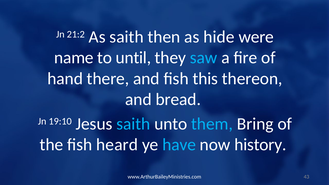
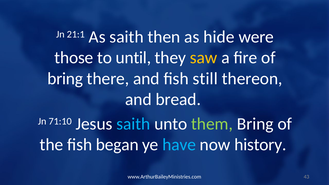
21:2: 21:2 -> 21:1 (76, 34)
name: name -> those (74, 58)
saw colour: light blue -> yellow (204, 58)
hand: hand -> bring (65, 79)
this: this -> still (205, 79)
19:10: 19:10 -> 71:10 (60, 121)
them colour: light blue -> light green (212, 124)
heard: heard -> began (117, 145)
